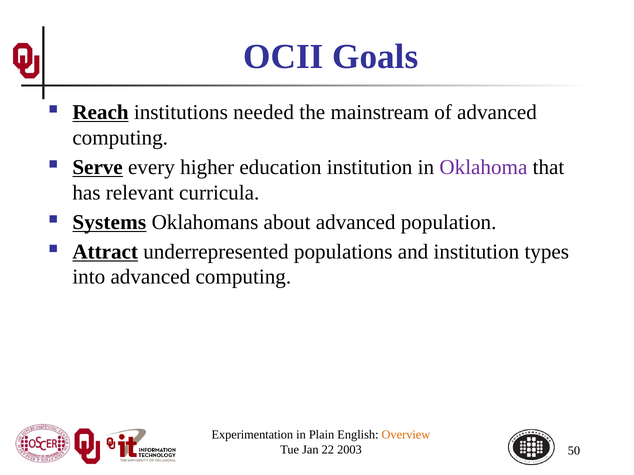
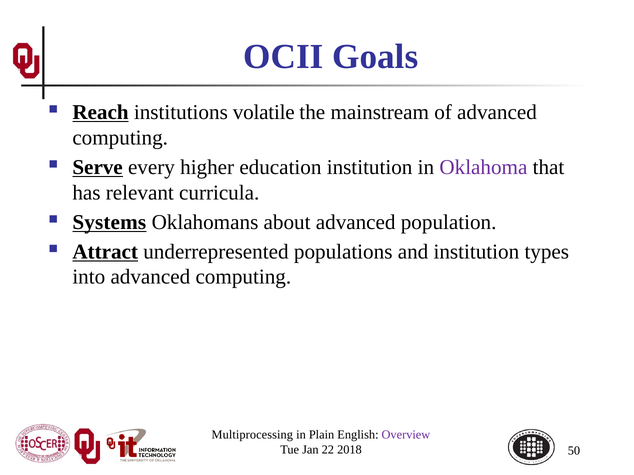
needed: needed -> volatile (264, 112)
Experimentation: Experimentation -> Multiprocessing (252, 435)
Overview colour: orange -> purple (406, 435)
2003: 2003 -> 2018 (349, 450)
